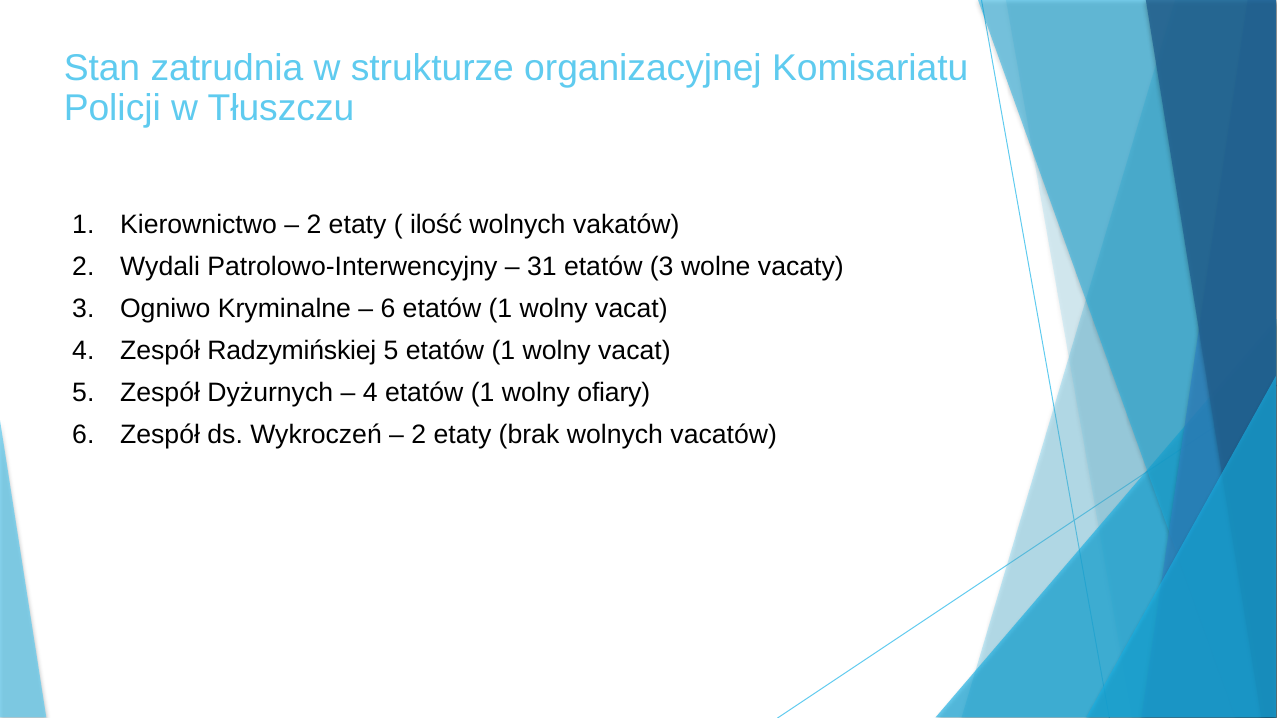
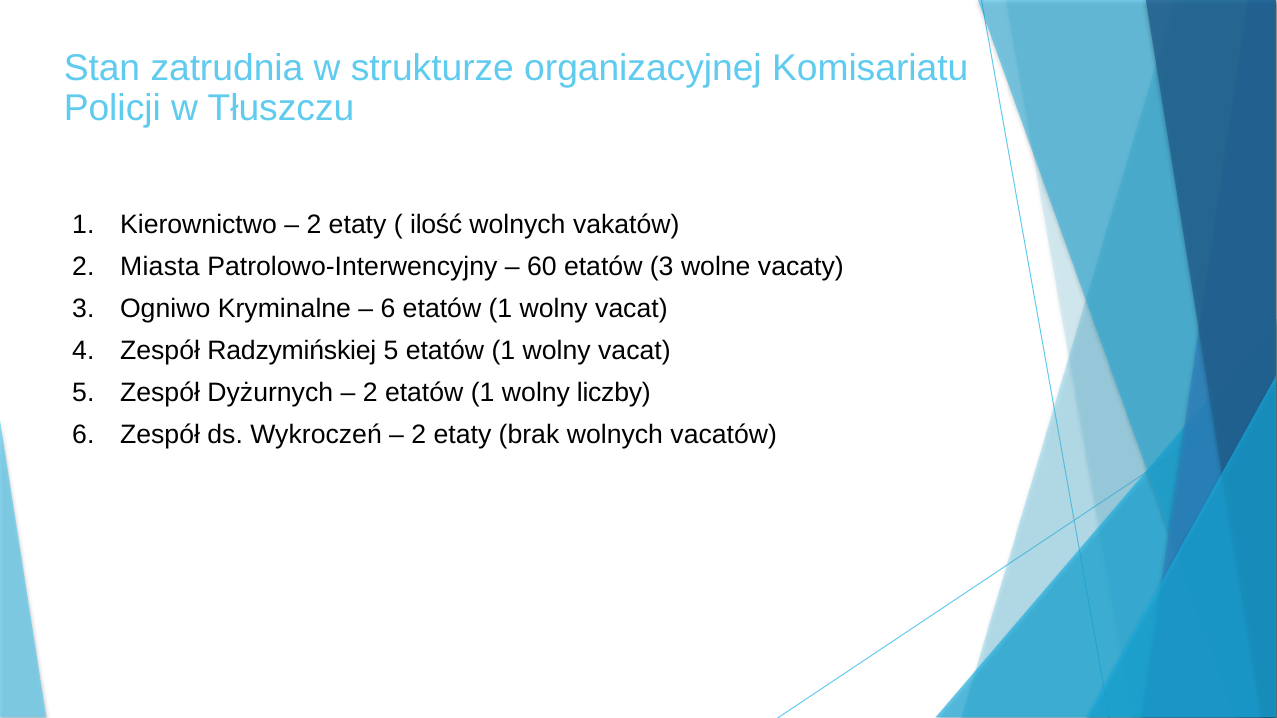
Wydali: Wydali -> Miasta (160, 267)
31: 31 -> 60 (542, 267)
4: 4 -> 2 (370, 393)
ofiary: ofiary -> liczby (614, 393)
